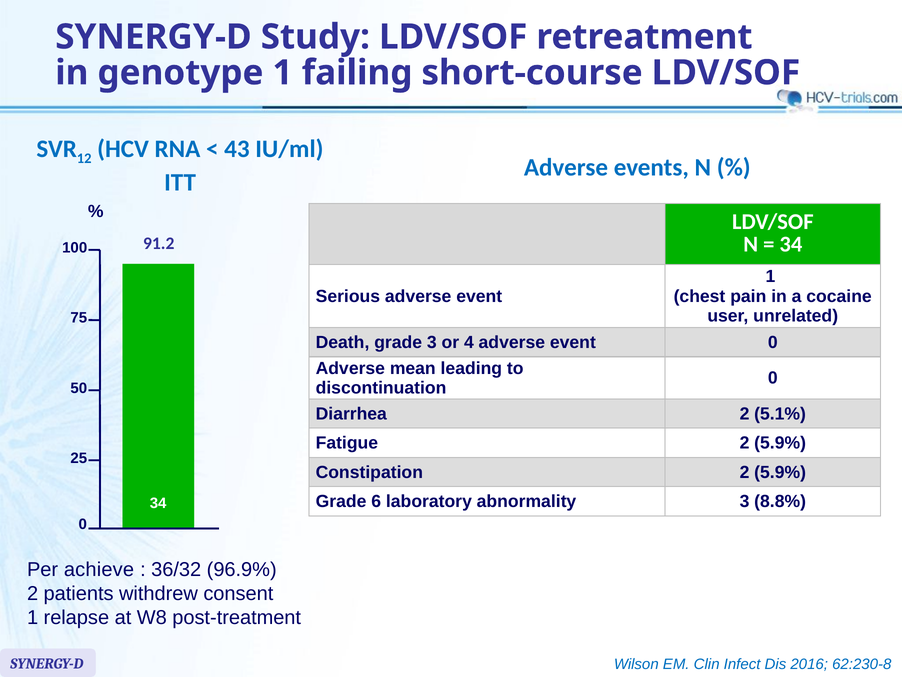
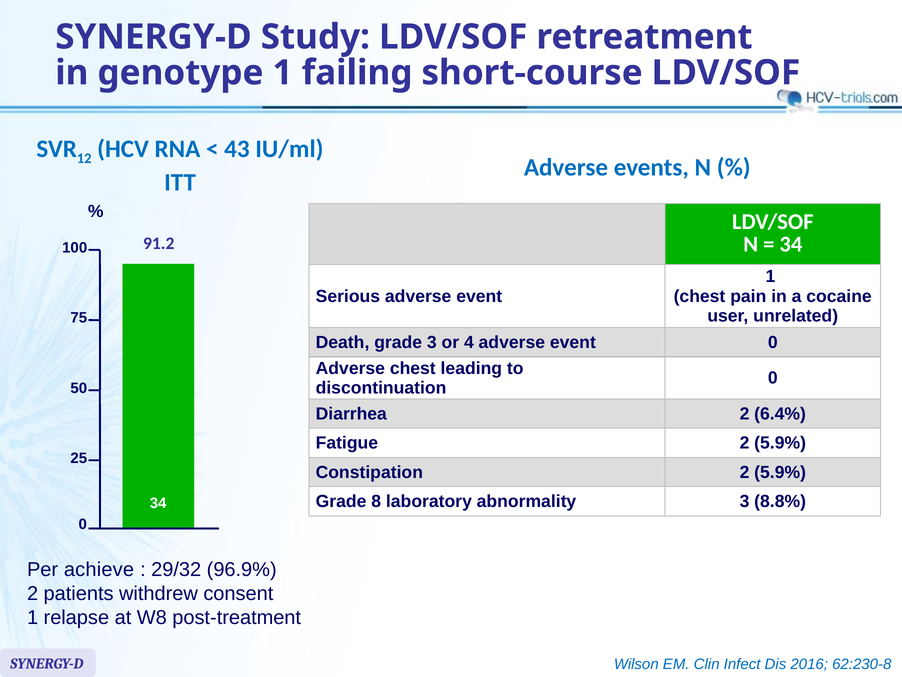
Adverse mean: mean -> chest (413, 368)
5.1%: 5.1% -> 6.4% (780, 414)
6: 6 -> 8 (376, 501)
36/32: 36/32 -> 29/32 (176, 569)
